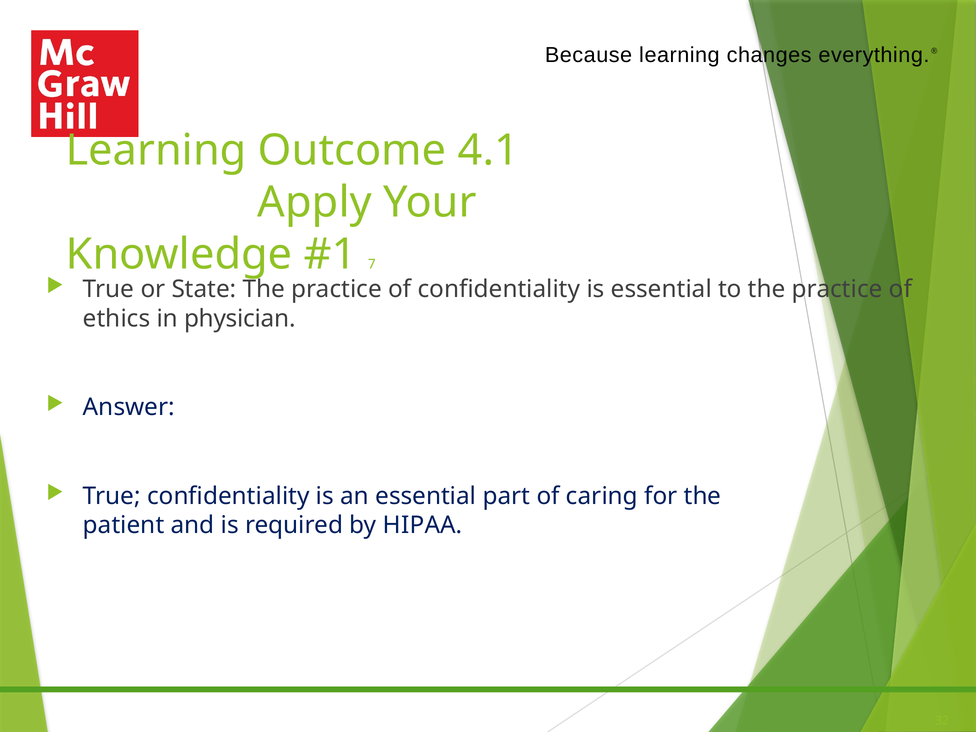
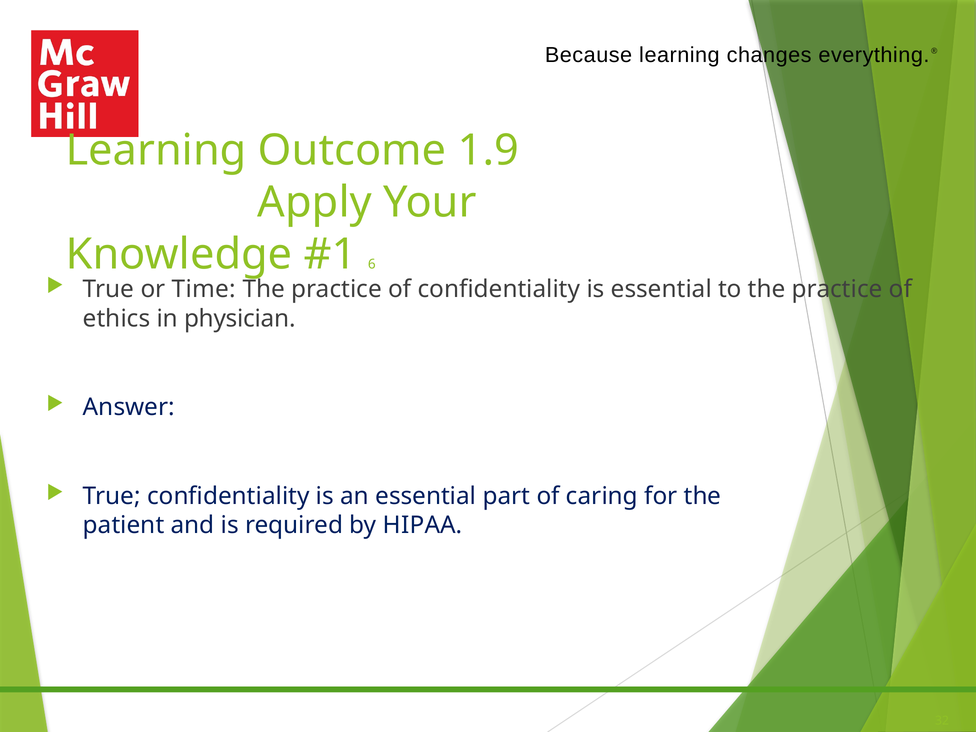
4.1: 4.1 -> 1.9 (488, 150)
7: 7 -> 6 (372, 264)
State: State -> Time (204, 289)
